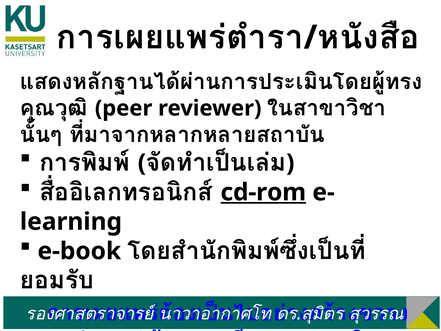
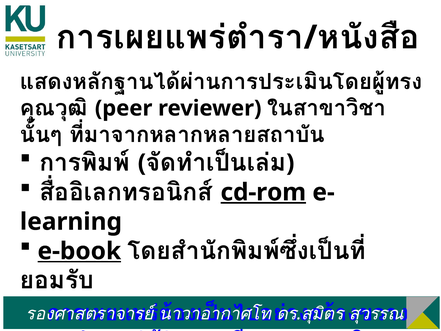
e-book underline: none -> present (79, 251)
